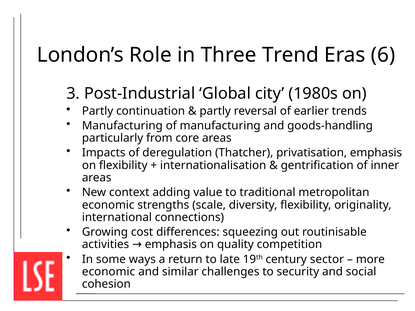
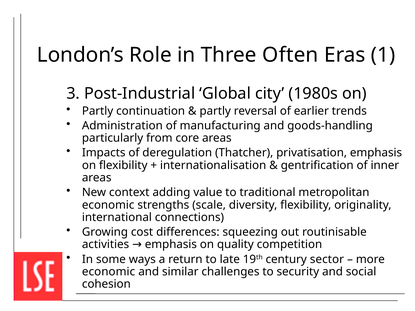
Trend: Trend -> Often (290, 55)
6: 6 -> 1 (383, 55)
Manufacturing: Manufacturing -> Administration (122, 126)
